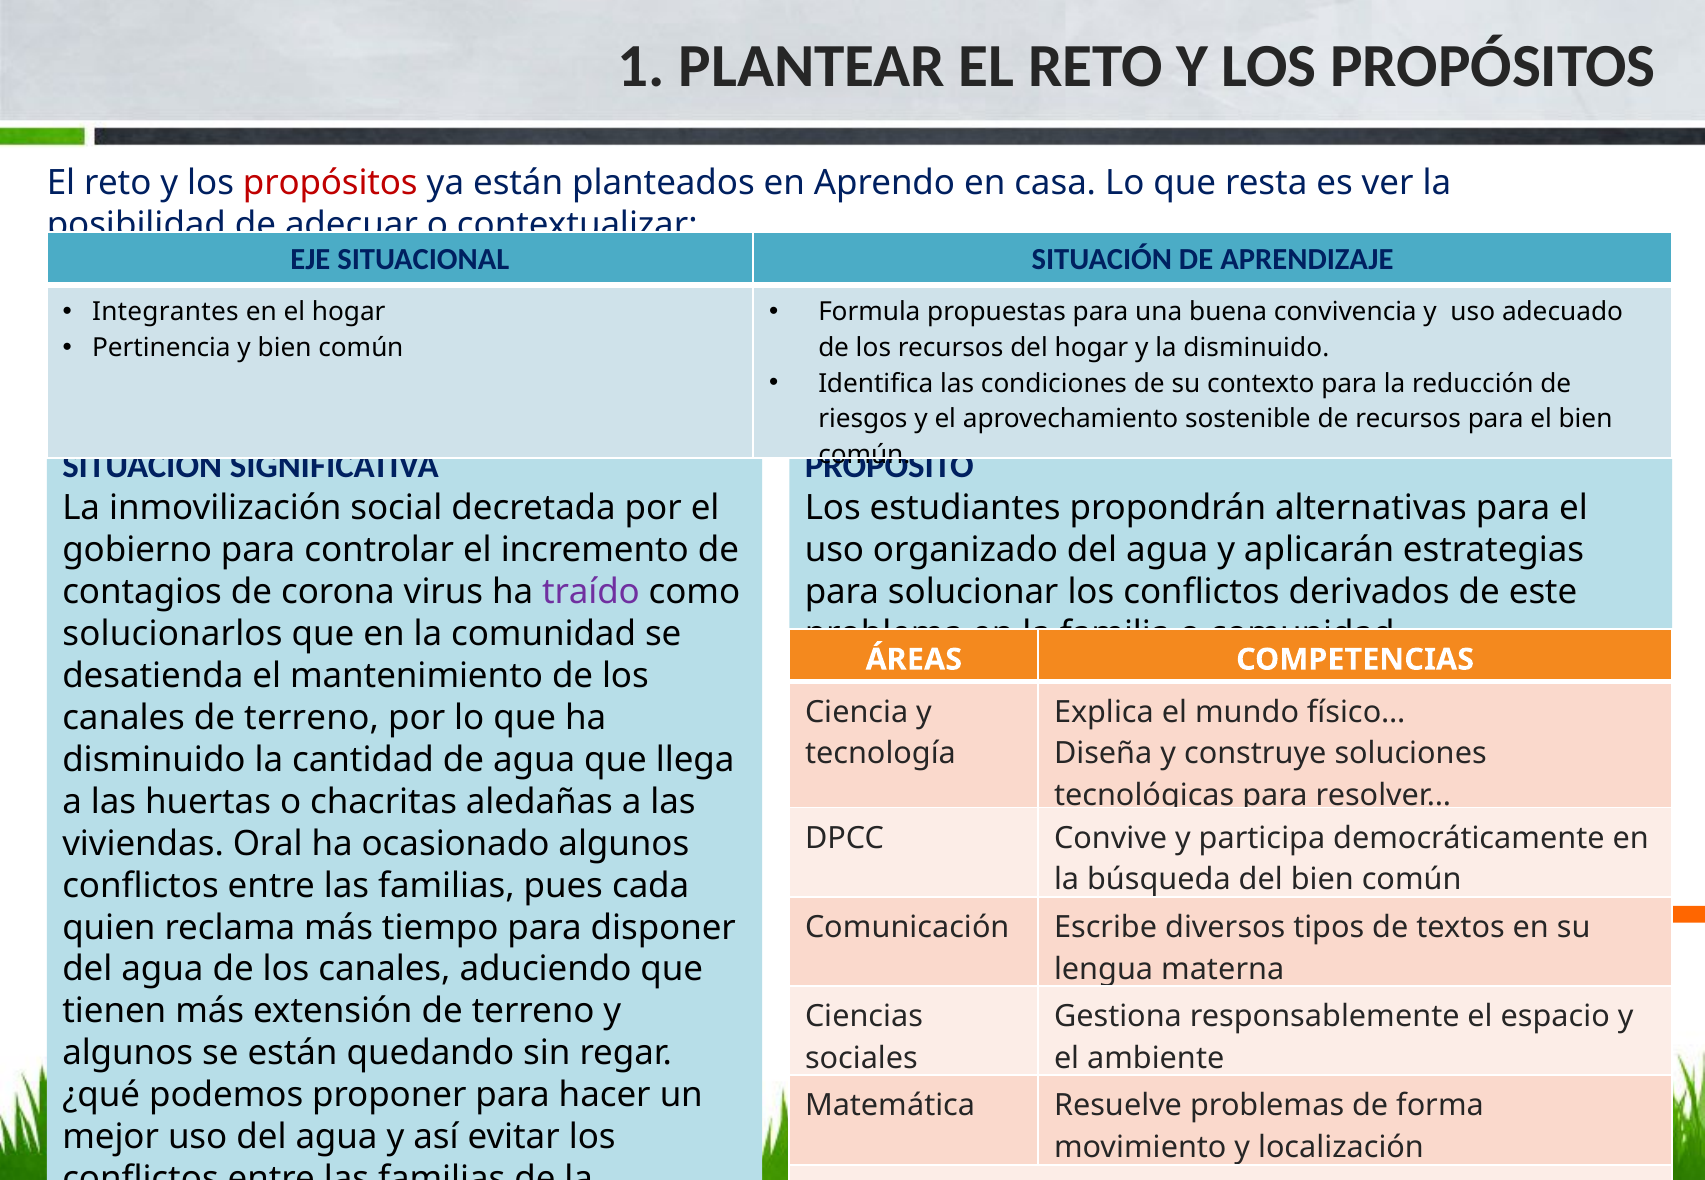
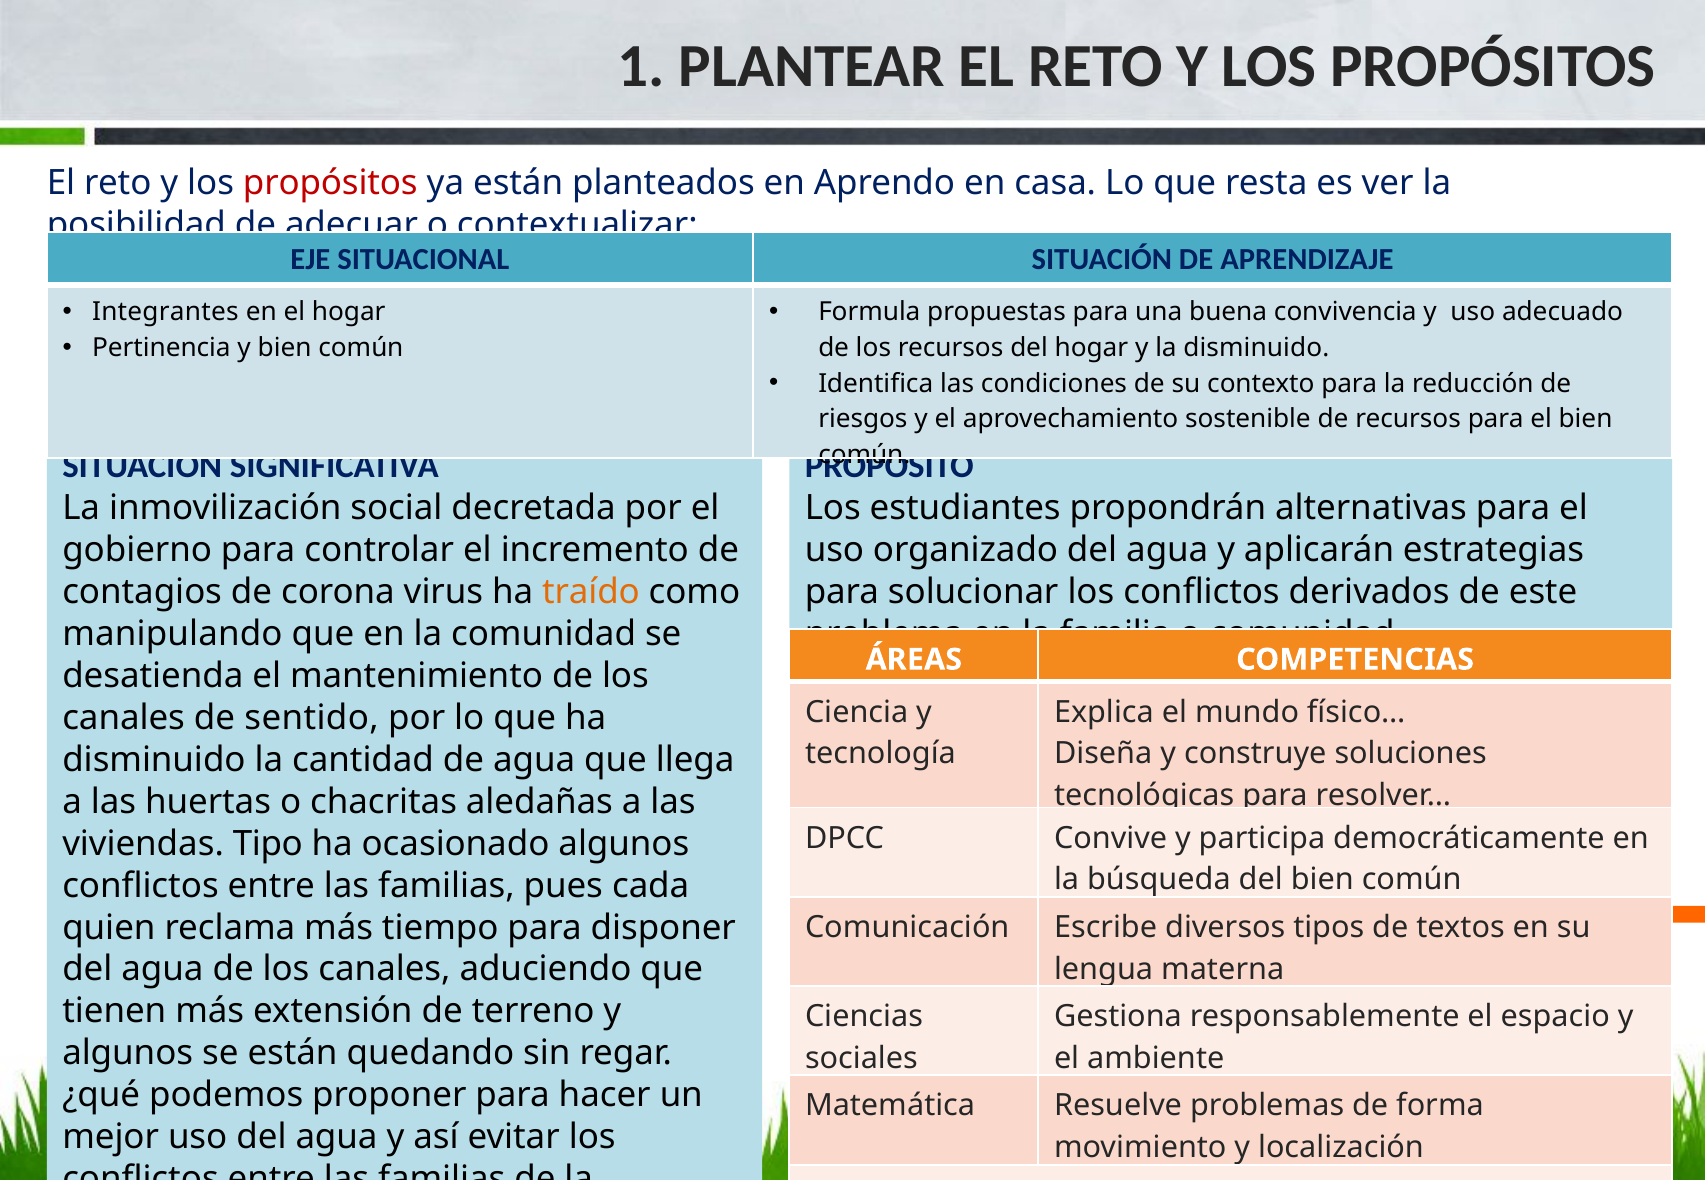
traído colour: purple -> orange (591, 592)
solucionarlos: solucionarlos -> manipulando (172, 634)
canales de terreno: terreno -> sentido (312, 718)
Oral: Oral -> Tipo (268, 844)
